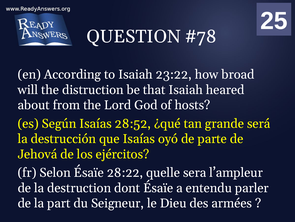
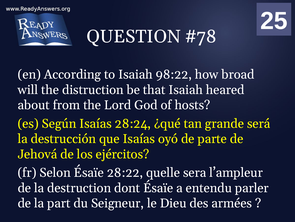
23:22: 23:22 -> 98:22 (174, 74)
28:52: 28:52 -> 28:24 (133, 123)
